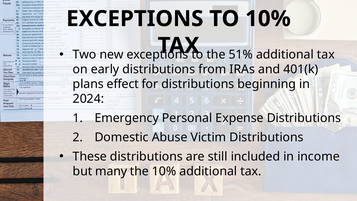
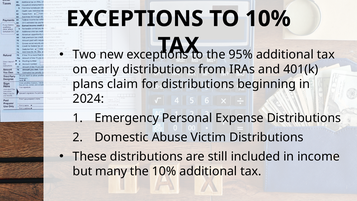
51%: 51% -> 95% (241, 55)
effect: effect -> claim (123, 84)
